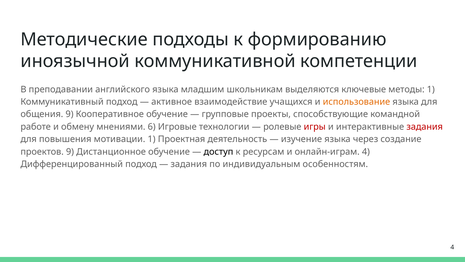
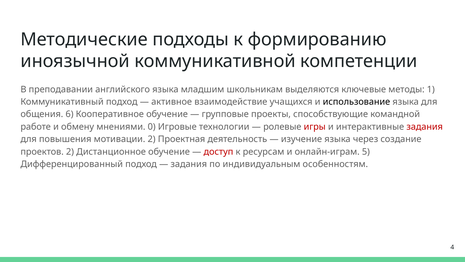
использование colour: orange -> black (356, 102)
общения 9: 9 -> 6 (70, 114)
6: 6 -> 0 (152, 127)
мотивации 1: 1 -> 2 (152, 139)
проектов 9: 9 -> 2 (70, 152)
доступ colour: black -> red (218, 152)
онлайн-играм 4: 4 -> 5 (366, 152)
